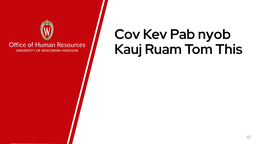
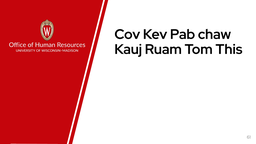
nyob: nyob -> chaw (214, 34)
